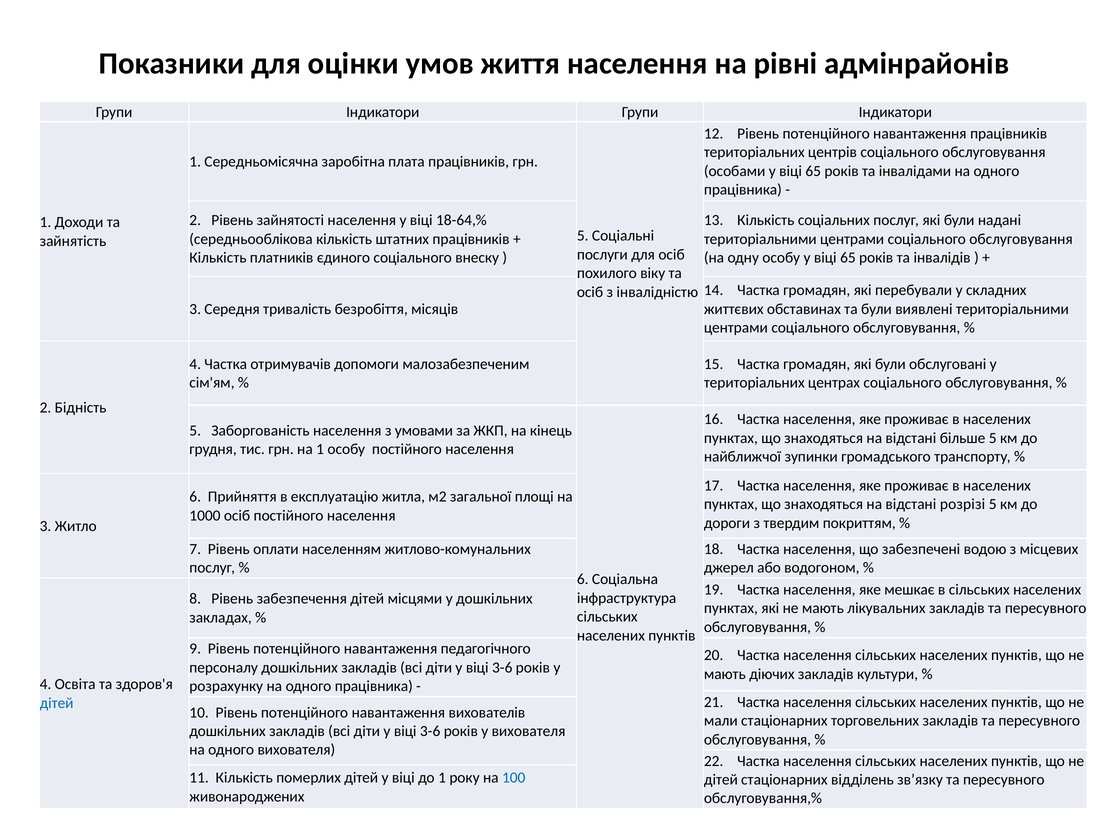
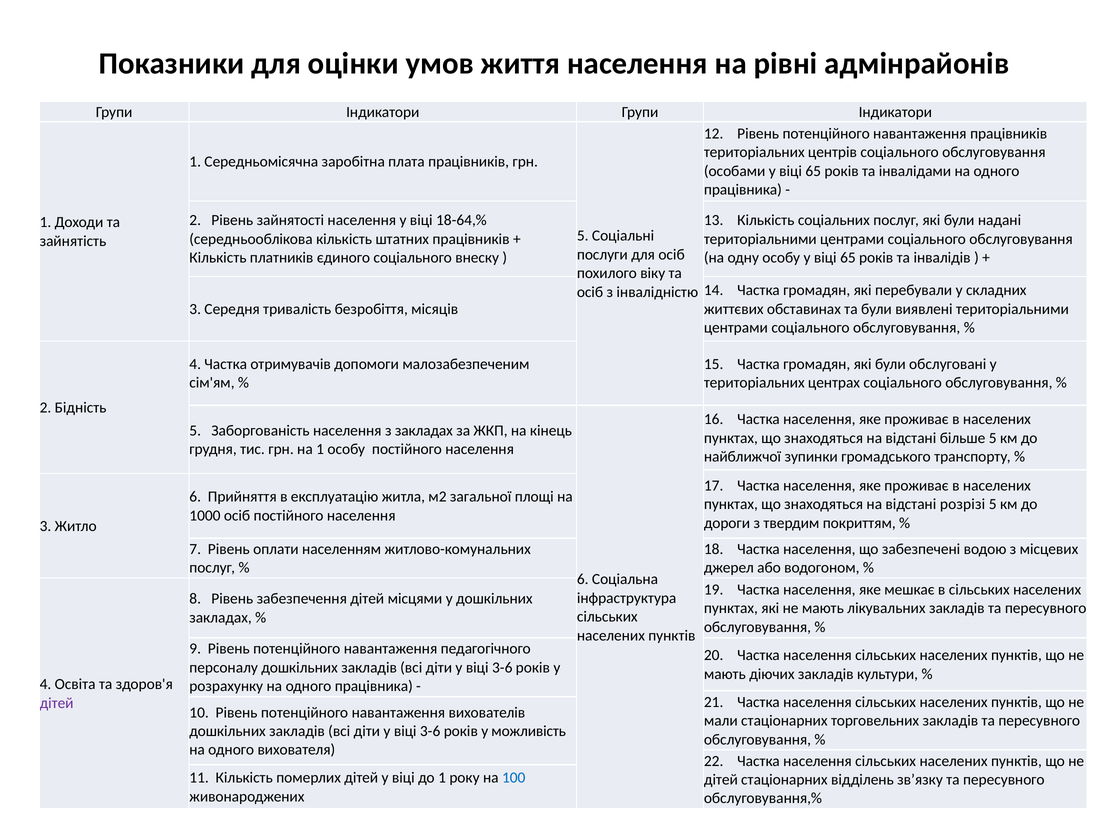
з умовами: умовами -> закладах (424, 430)
дітей colour: blue -> purple (57, 703)
у вихователя: вихователя -> можливість (529, 731)
